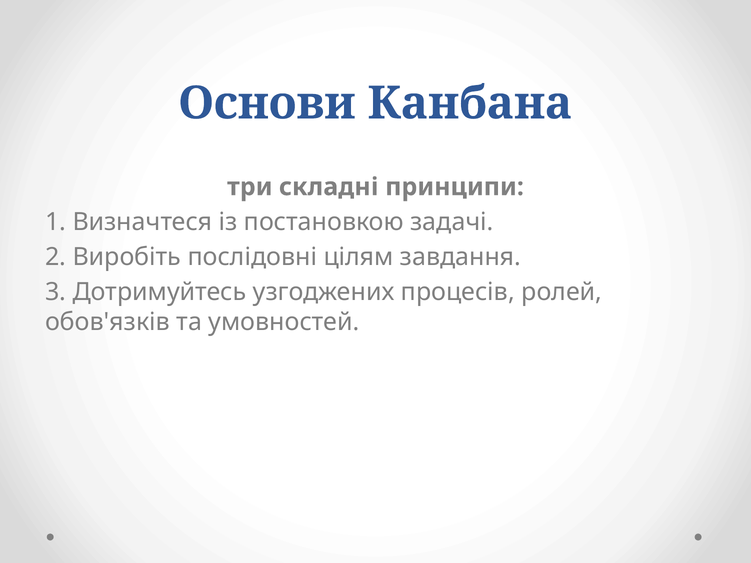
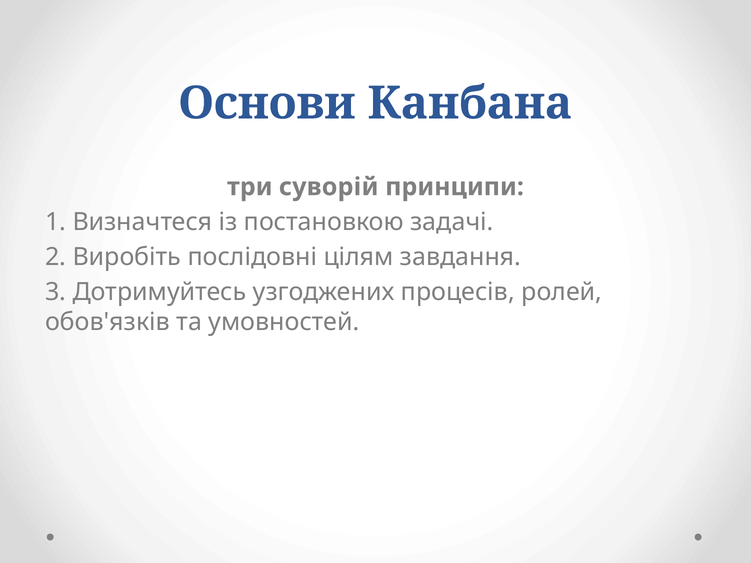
складні: складні -> суворій (329, 187)
